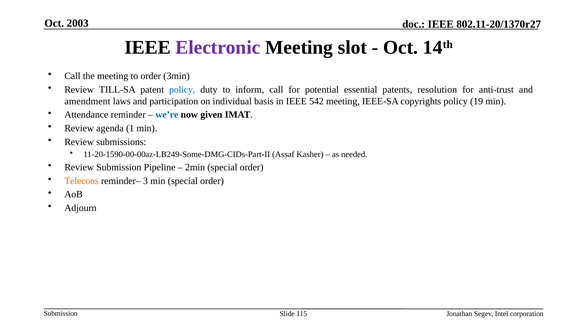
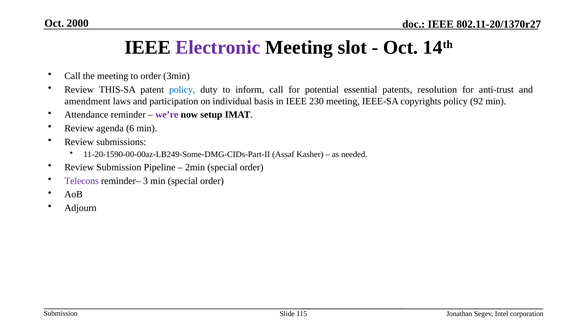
2003: 2003 -> 2000 (78, 23)
TILL-SA: TILL-SA -> THIS-SA (117, 90)
542: 542 -> 230 (316, 101)
19: 19 -> 92 (477, 101)
we’re colour: blue -> purple (167, 115)
given: given -> setup (211, 115)
1: 1 -> 6 (130, 128)
Telecons colour: orange -> purple (82, 181)
